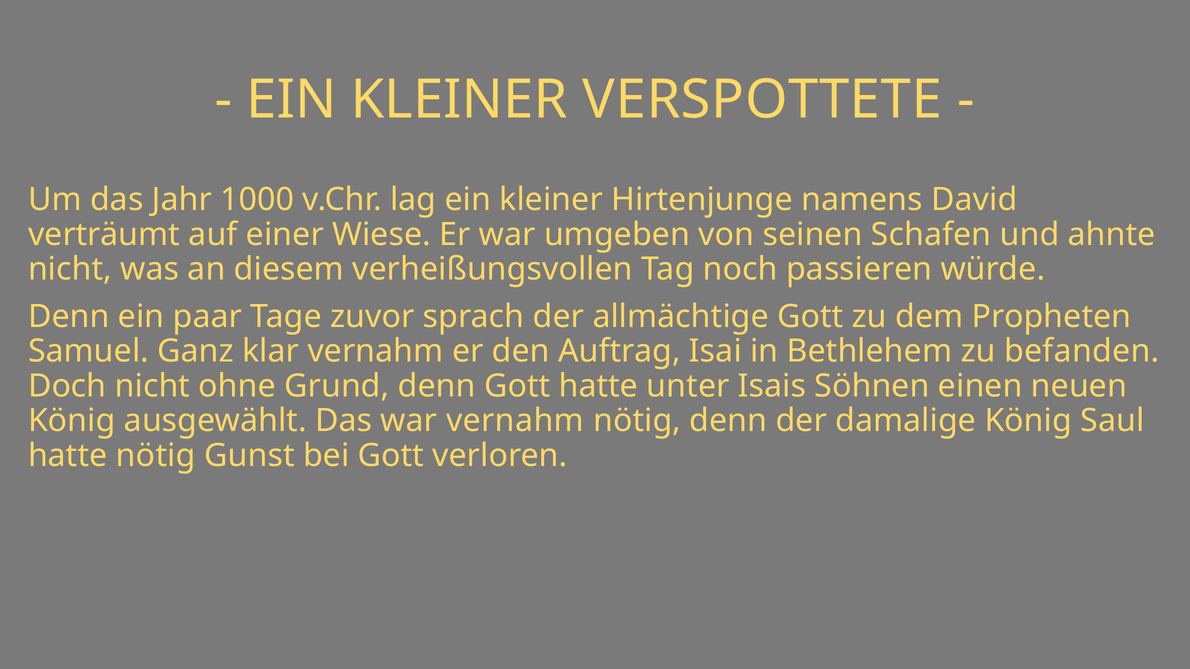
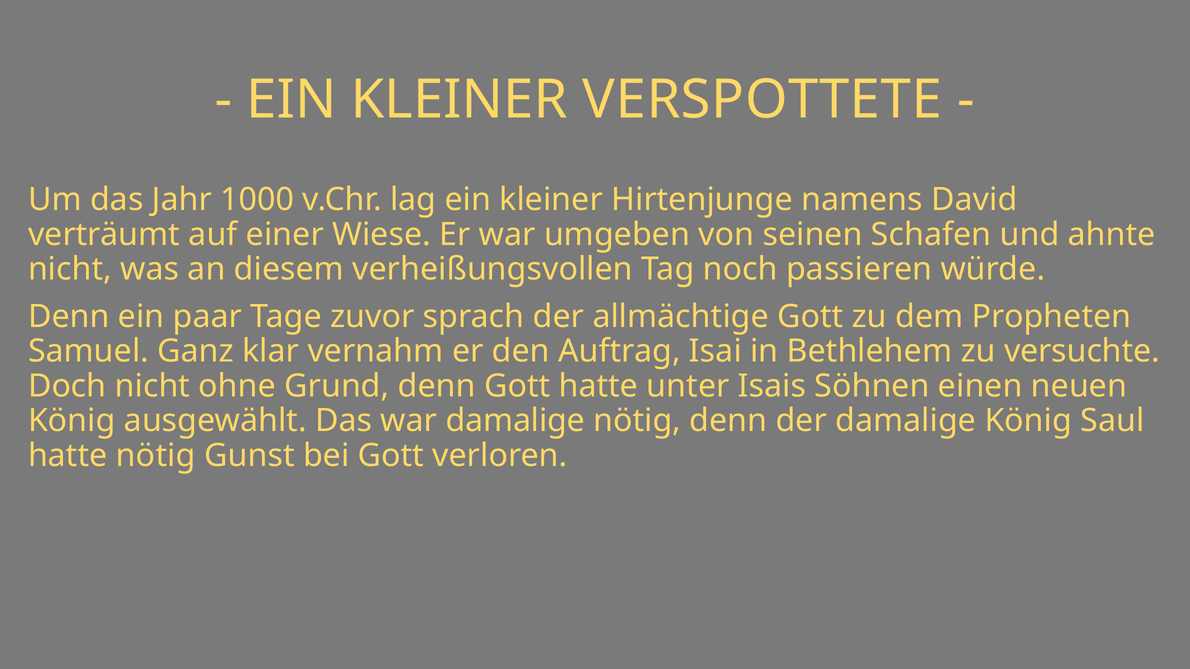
befanden: befanden -> versuchte (1082, 351)
war vernahm: vernahm -> damalige (515, 421)
